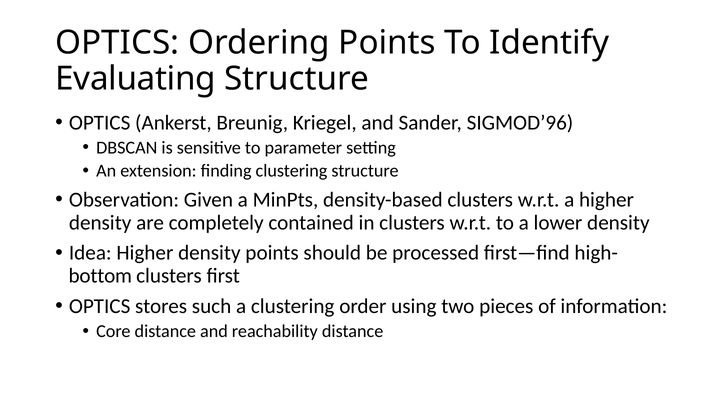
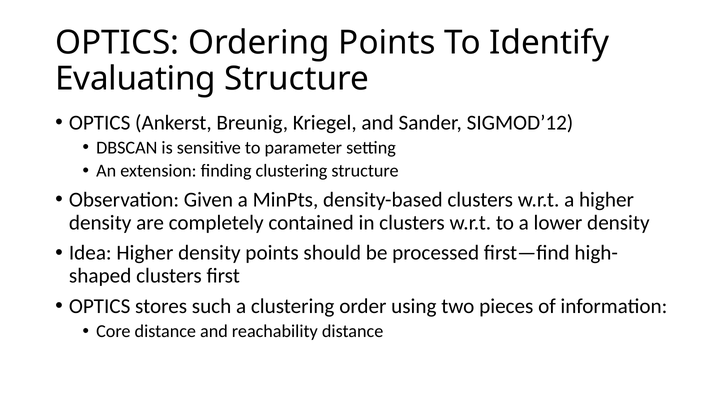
SIGMOD’96: SIGMOD’96 -> SIGMOD’12 (520, 123)
bottom: bottom -> shaped (100, 276)
